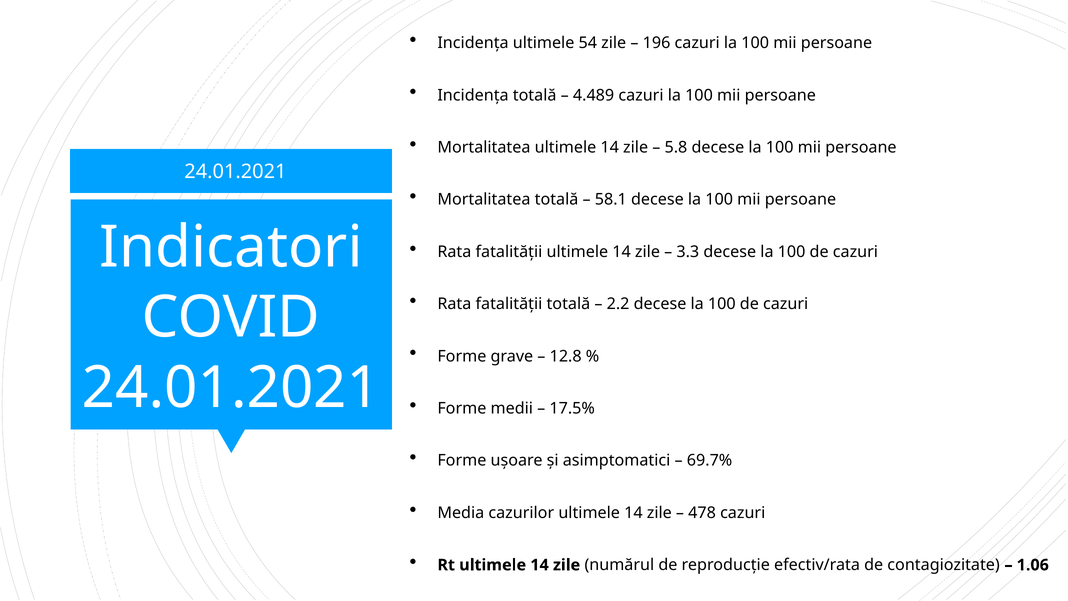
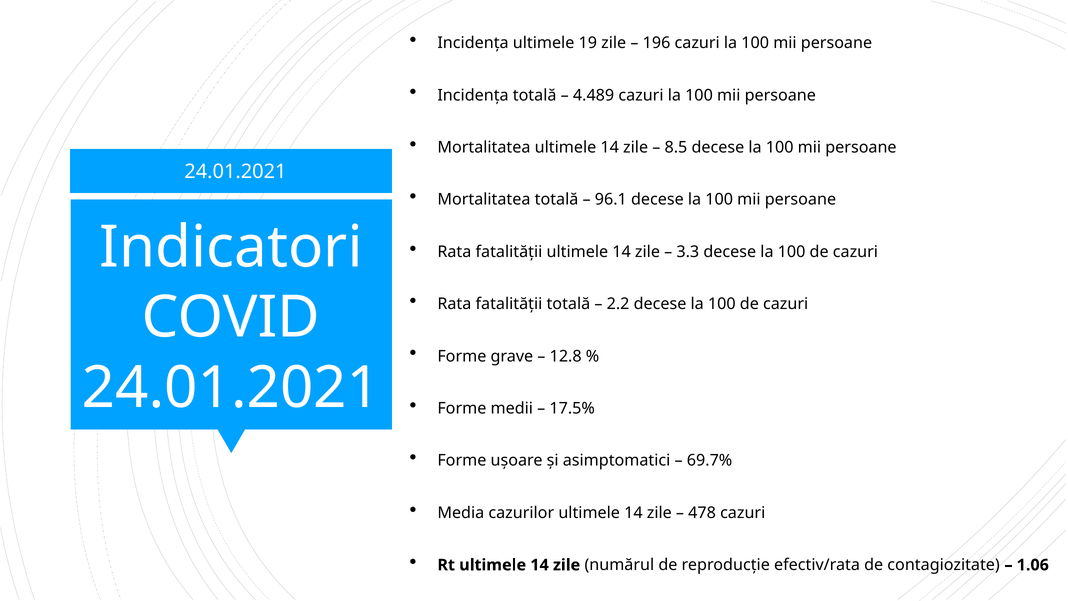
54: 54 -> 19 (588, 43)
5.8: 5.8 -> 8.5 (676, 147)
58.1: 58.1 -> 96.1 (611, 200)
